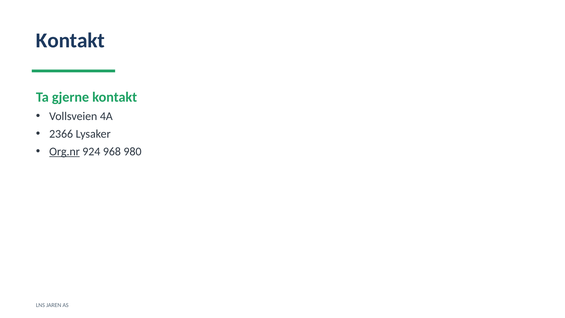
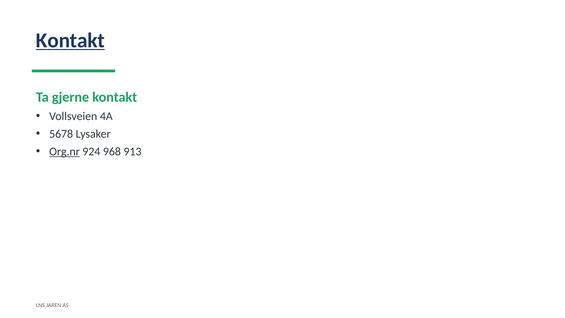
Kontakt underline: none -> present (70, 40)
2366: 2366 -> 5678 (61, 134)
980: 980 -> 913 (133, 152)
